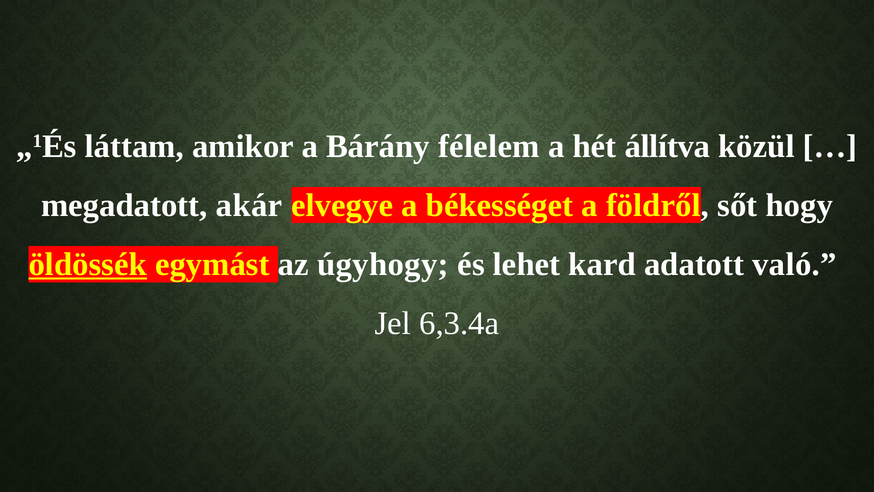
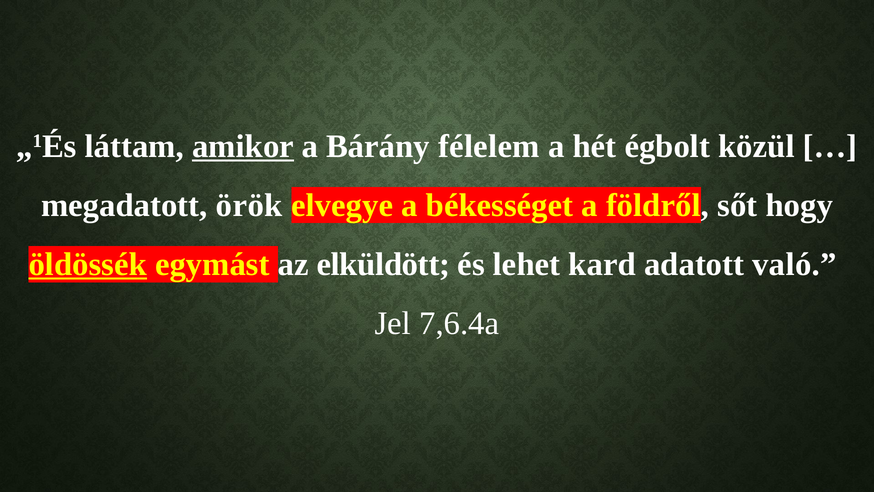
amikor underline: none -> present (243, 146)
állítva: állítva -> égbolt (667, 146)
akár: akár -> örök (249, 205)
úgyhogy: úgyhogy -> elküldött (383, 264)
6,3.4a: 6,3.4a -> 7,6.4a (459, 323)
